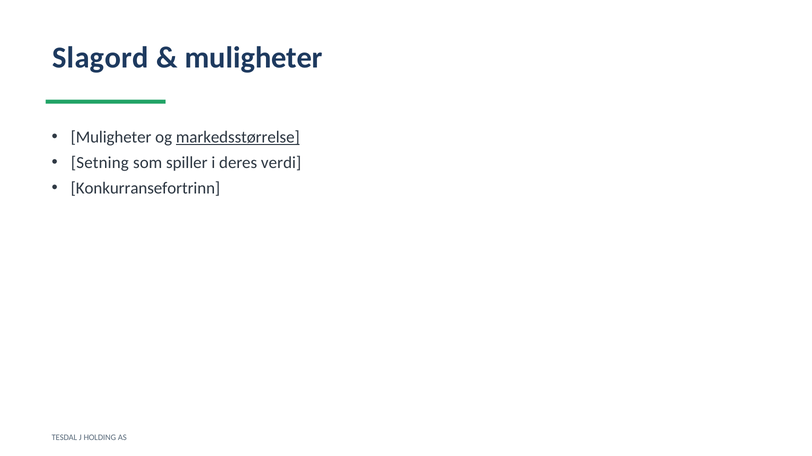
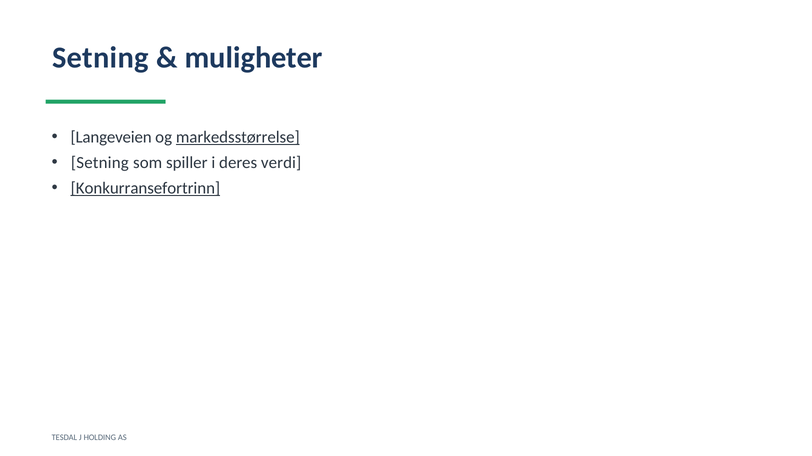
Slagord: Slagord -> Setning (100, 58)
Muligheter: Muligheter -> Langeveien (111, 138)
Konkurransefortrinn underline: none -> present (145, 188)
